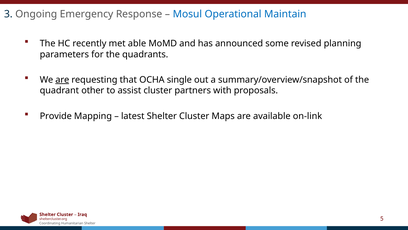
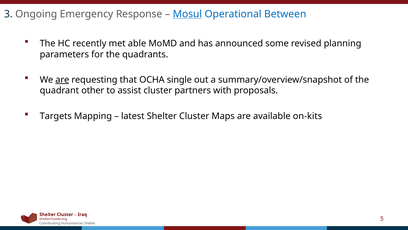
Mosul underline: none -> present (187, 14)
Maintain: Maintain -> Between (285, 14)
Provide: Provide -> Targets (56, 116)
on-link: on-link -> on-kits (308, 116)
